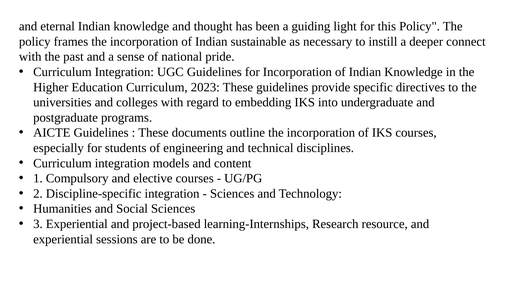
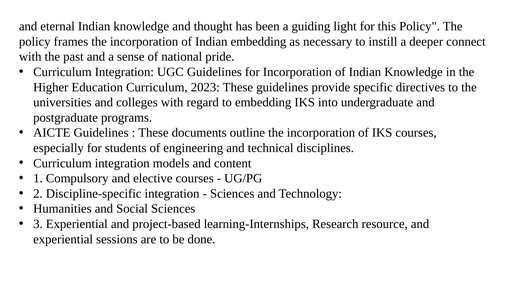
Indian sustainable: sustainable -> embedding (258, 42)
